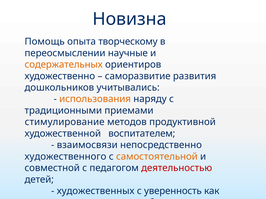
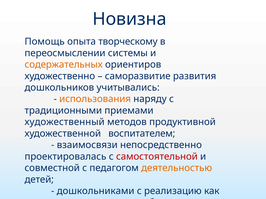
научные: научные -> системы (128, 53)
стимулирование: стимулирование -> художественный (65, 122)
художественного: художественного -> проектировалась (65, 157)
самостоятельной colour: orange -> red (157, 157)
деятельностью colour: red -> orange (177, 168)
художественных: художественных -> дошкольниками (96, 191)
уверенность: уверенность -> реализацию (173, 191)
